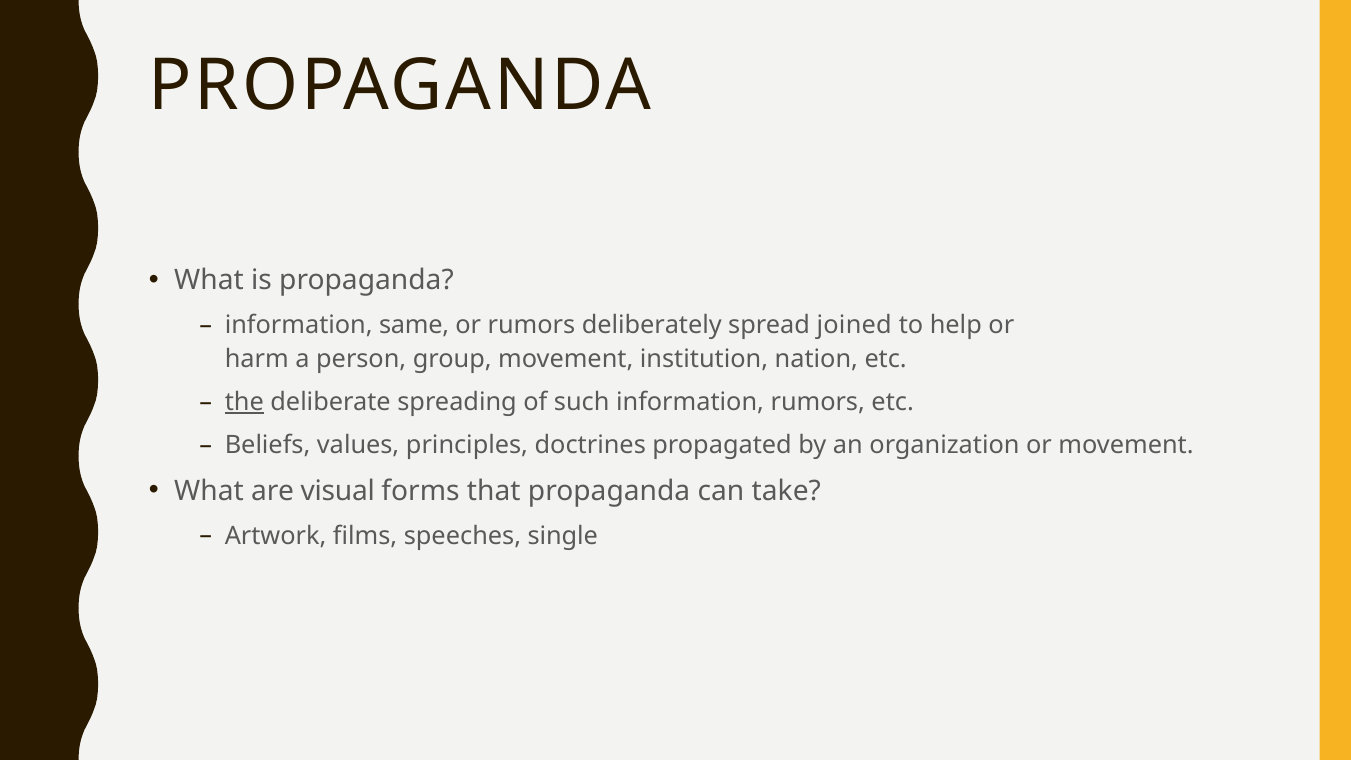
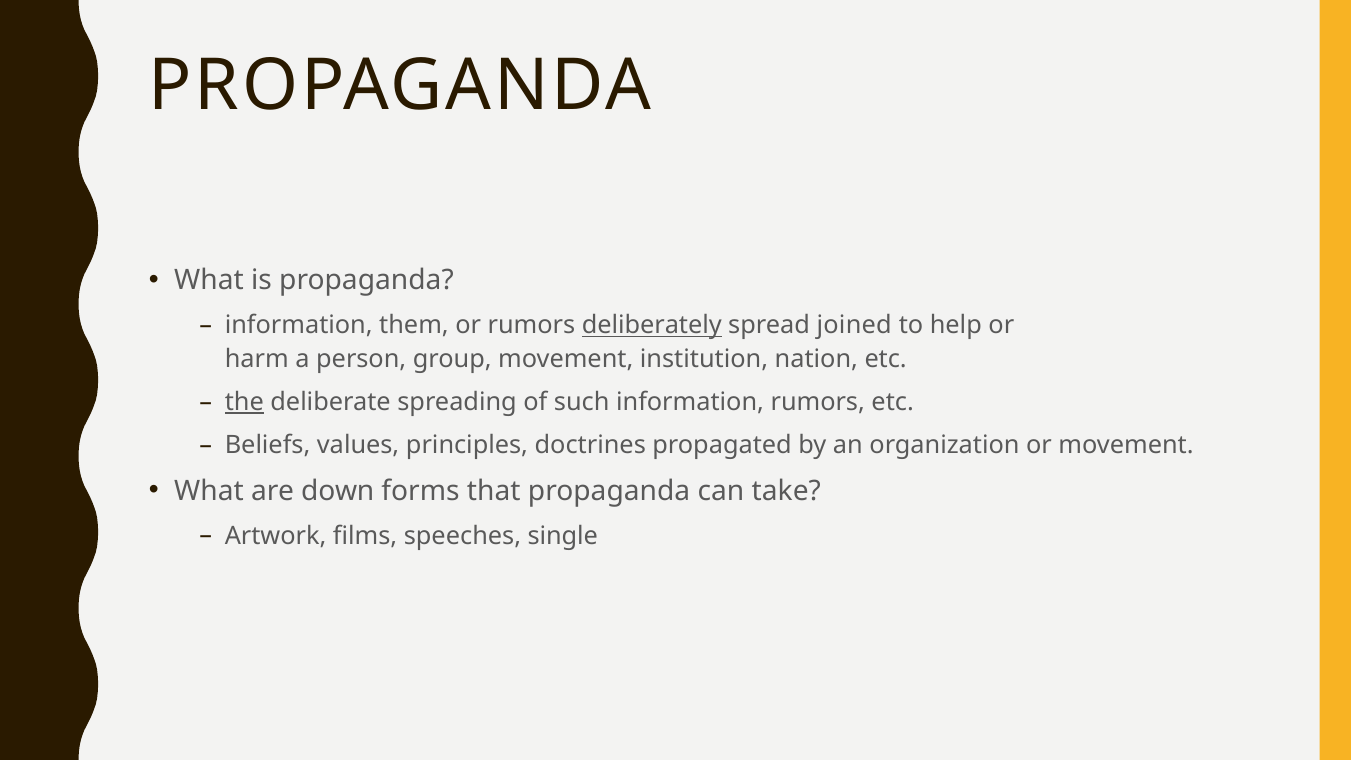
same: same -> them (414, 325)
deliberately underline: none -> present (652, 325)
visual: visual -> down (338, 491)
